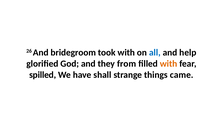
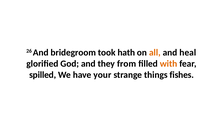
took with: with -> hath (126, 52)
all colour: blue -> orange (155, 52)
help: help -> heal (188, 52)
shall: shall -> your (102, 75)
came: came -> fishes (182, 75)
